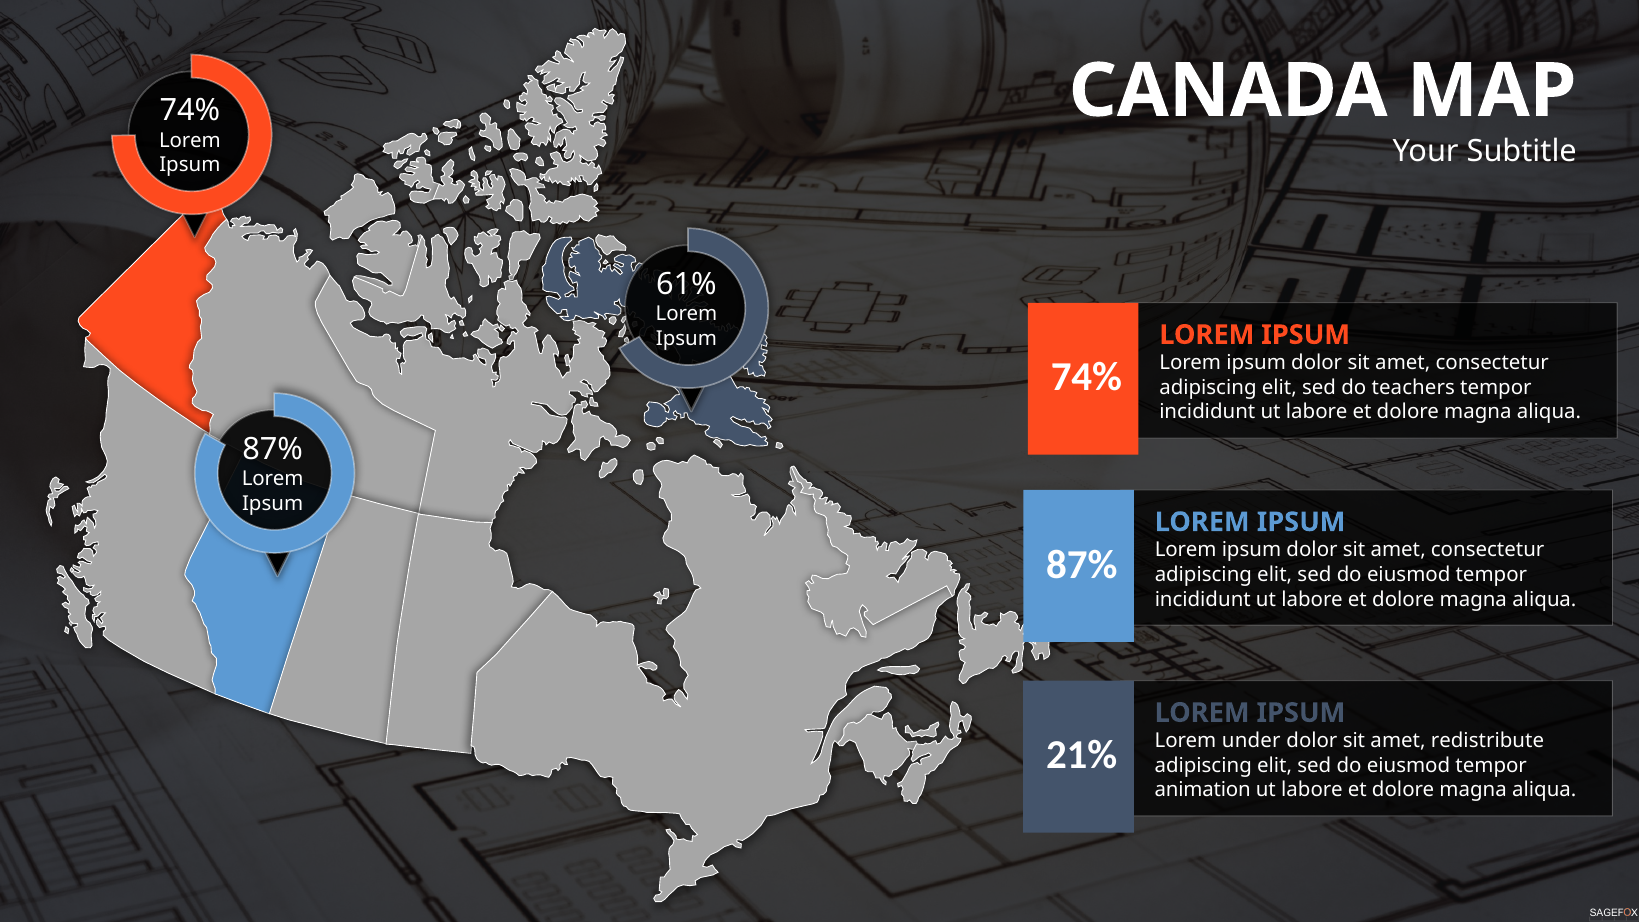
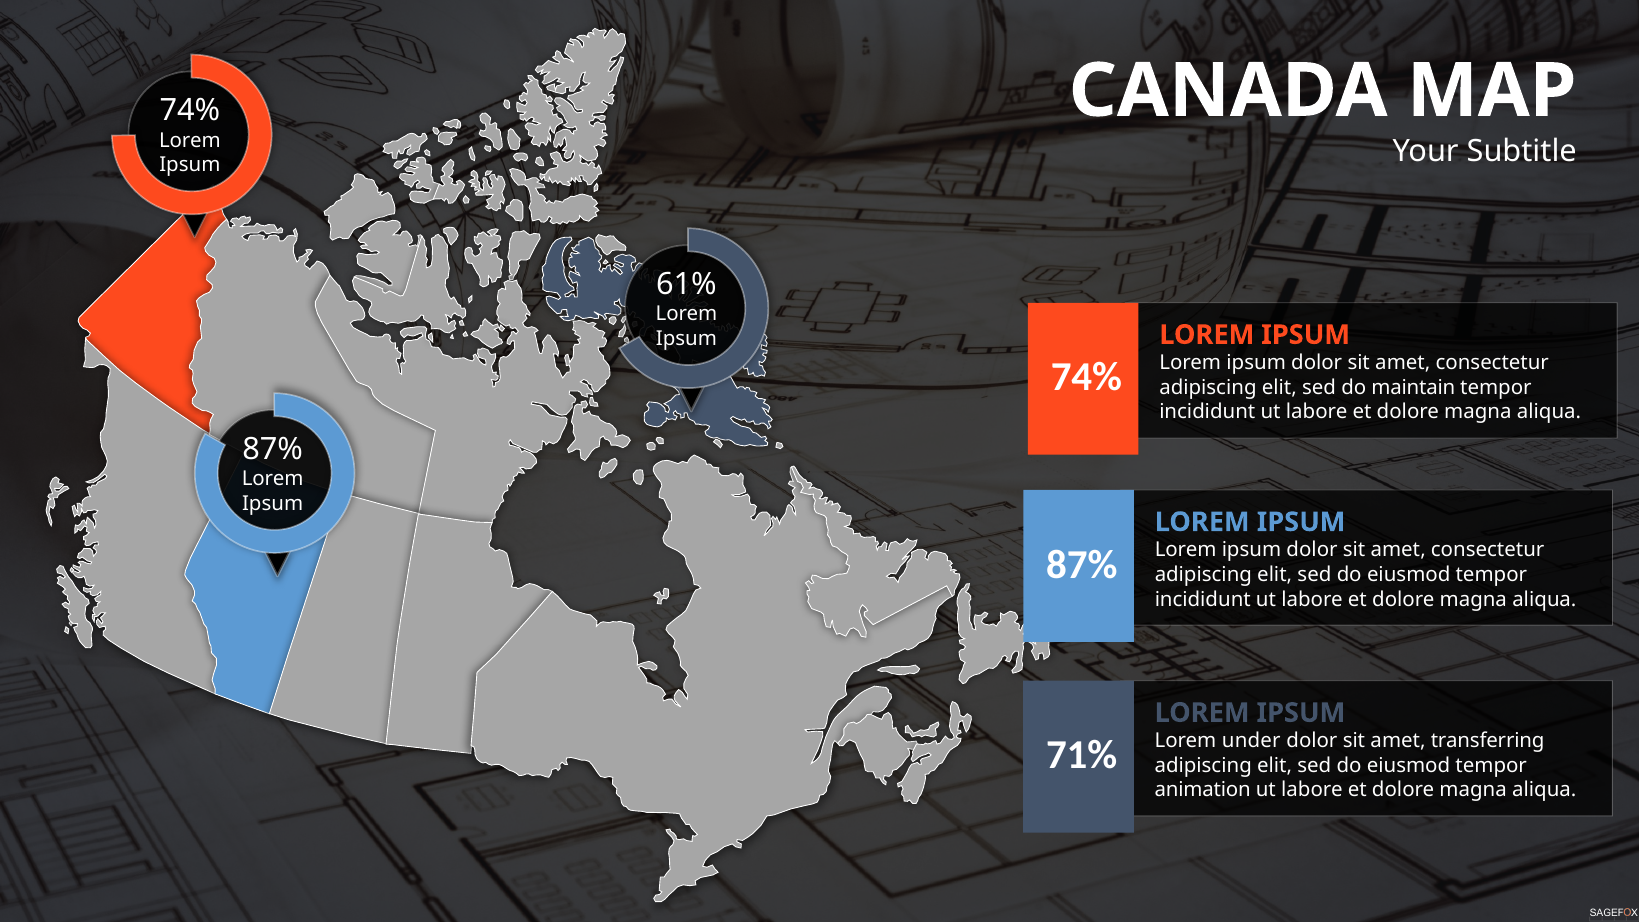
teachers: teachers -> maintain (1413, 388)
redistribute: redistribute -> transferring (1488, 741)
21%: 21% -> 71% (1082, 755)
